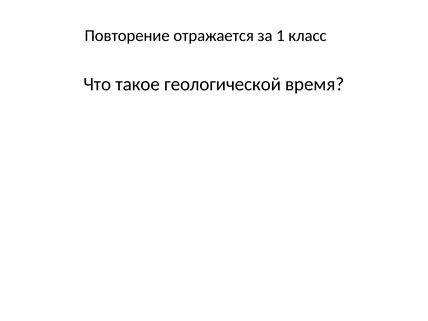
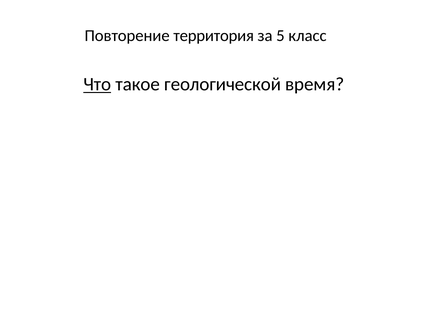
отражается: отражается -> территория (214, 36)
1: 1 -> 5 (280, 36)
Что underline: none -> present (97, 84)
